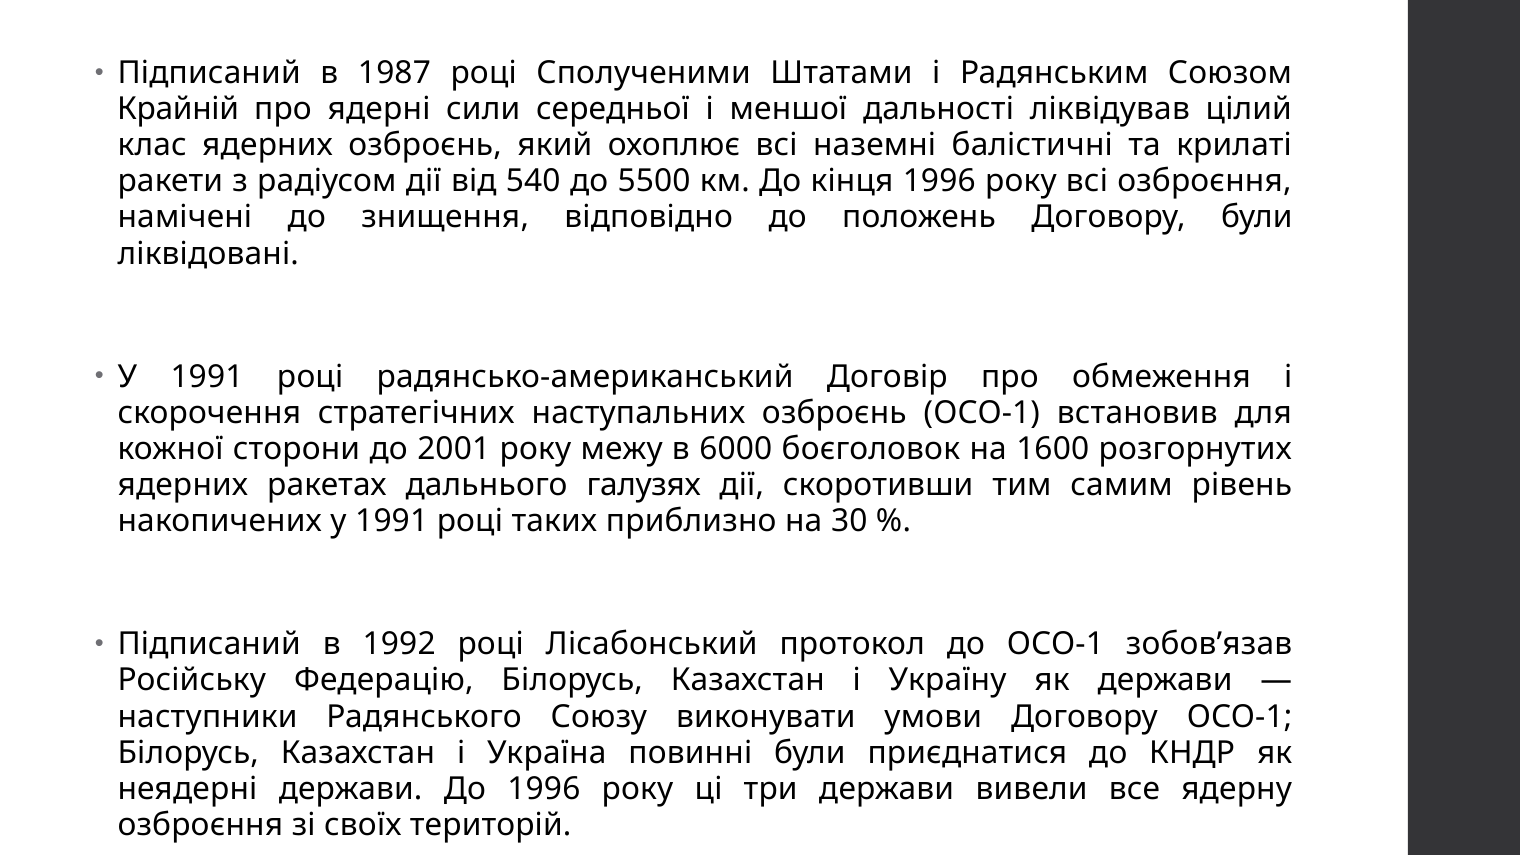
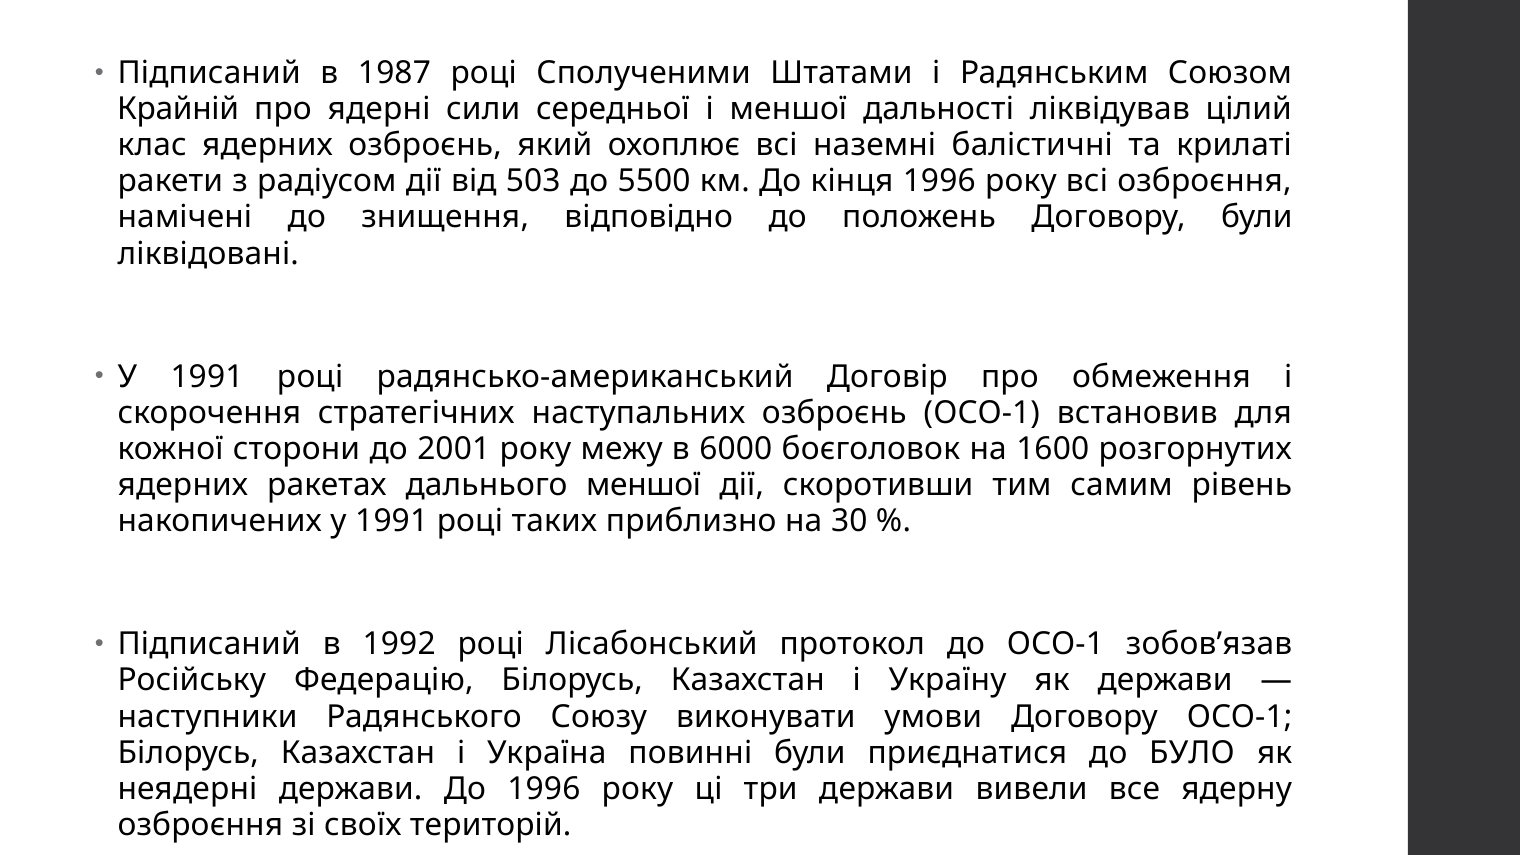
540: 540 -> 503 (533, 181)
дальнього галузях: галузях -> меншої (644, 485)
КНДР: КНДР -> БУЛО (1192, 753)
